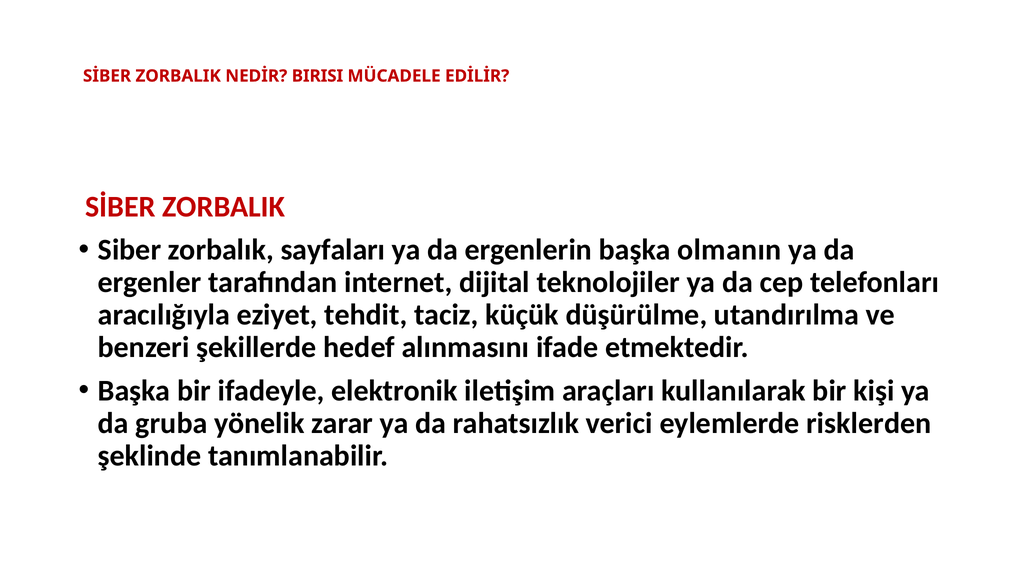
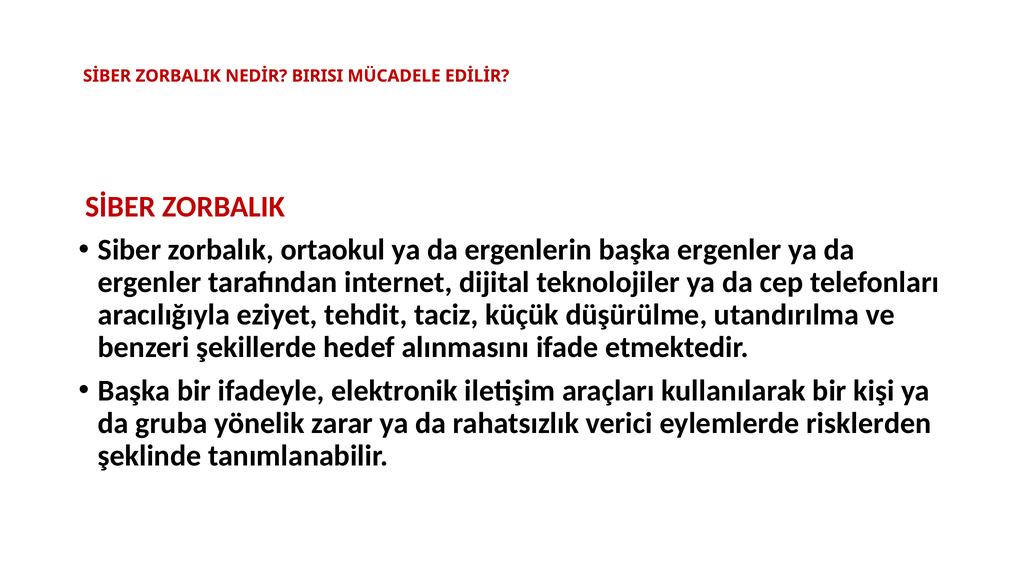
sayfaları: sayfaları -> ortaokul (333, 250)
başka olmanın: olmanın -> ergenler (729, 250)
